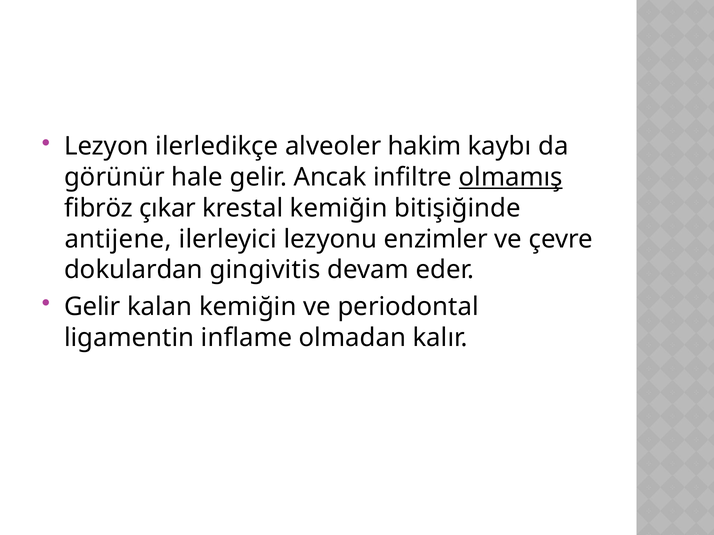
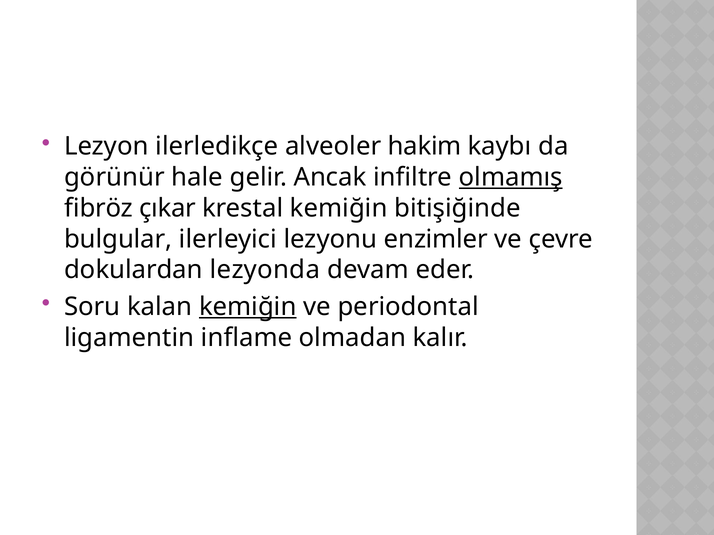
antijene: antijene -> bulgular (118, 239)
gingivitis: gingivitis -> lezyonda (265, 270)
Gelir: Gelir -> Soru (92, 307)
kemiğin underline: none -> present (248, 307)
